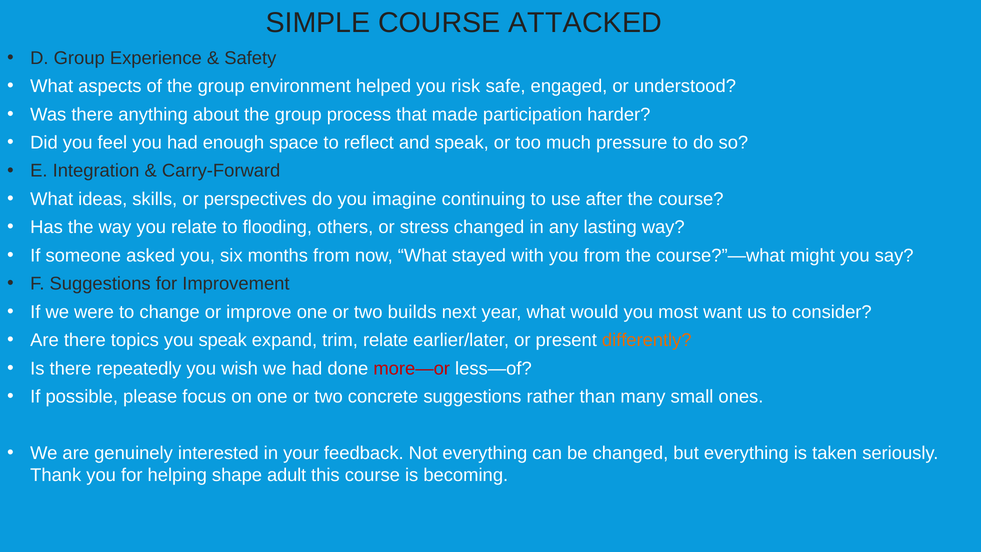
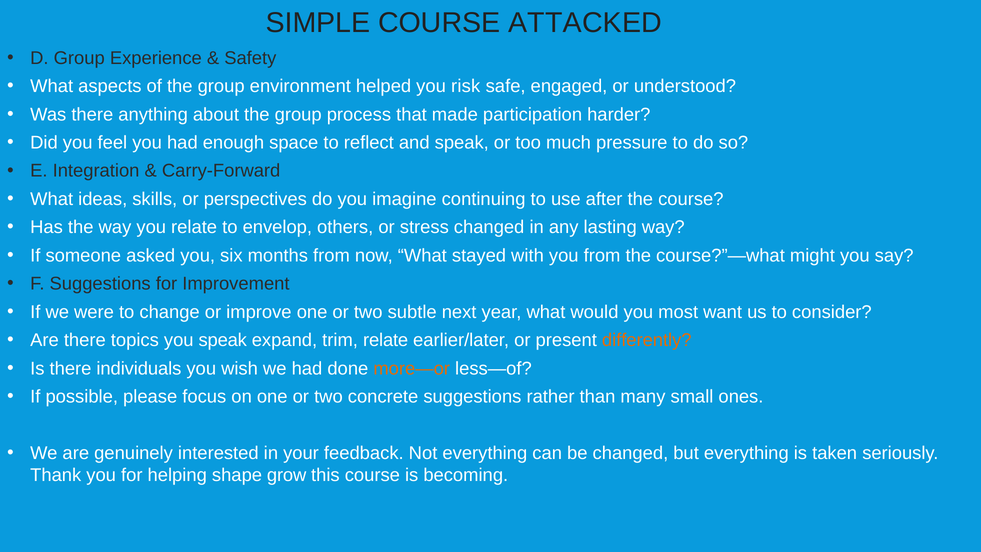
flooding: flooding -> envelop (277, 227)
builds: builds -> subtle (412, 312)
repeatedly: repeatedly -> individuals (139, 368)
more—or colour: red -> orange (412, 368)
adult: adult -> grow (287, 475)
